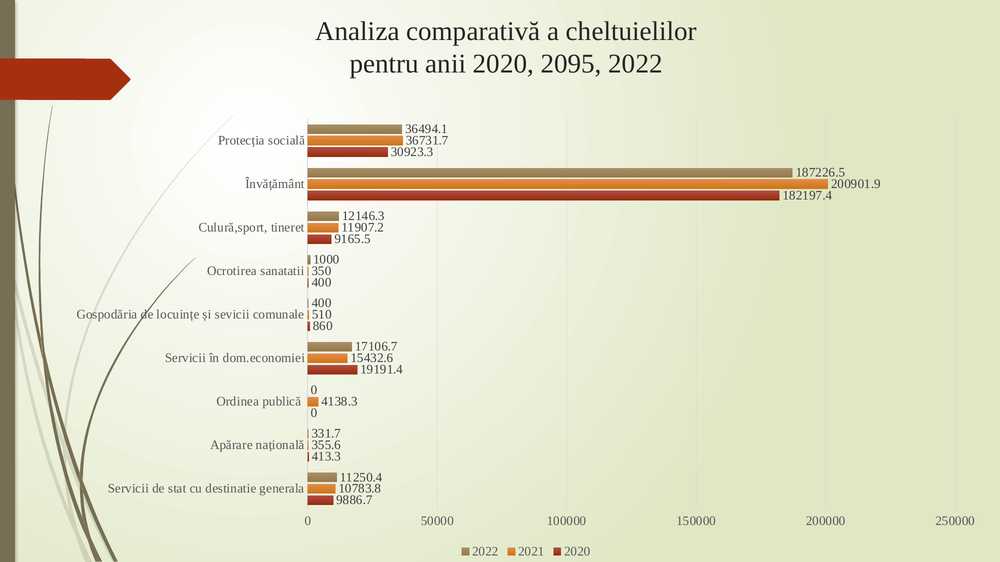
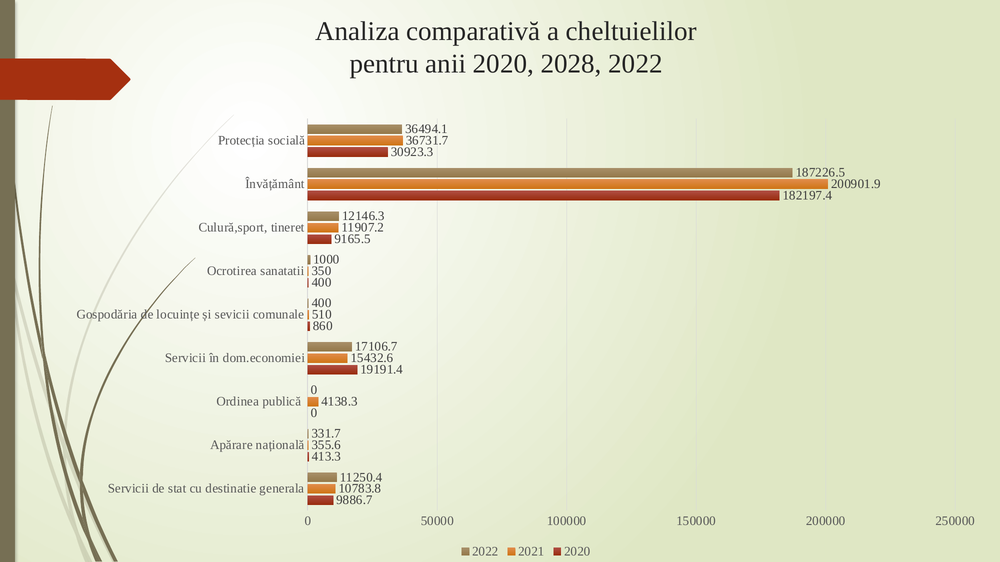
2095: 2095 -> 2028 (571, 64)
